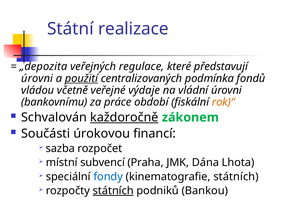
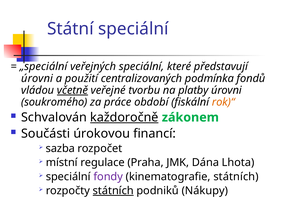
Státní realizace: realizace -> speciální (133, 29)
„depozita: „depozita -> „speciální (44, 66)
veřejných regulace: regulace -> speciální (142, 66)
použití underline: present -> none (81, 78)
včetně underline: none -> present (72, 90)
výdaje: výdaje -> tvorbu (144, 90)
vládní: vládní -> platby (193, 90)
bankovnímu: bankovnímu -> soukromého (54, 102)
subvencí: subvencí -> regulace (103, 162)
fondy colour: blue -> purple (108, 176)
Bankou: Bankou -> Nákupy (205, 190)
